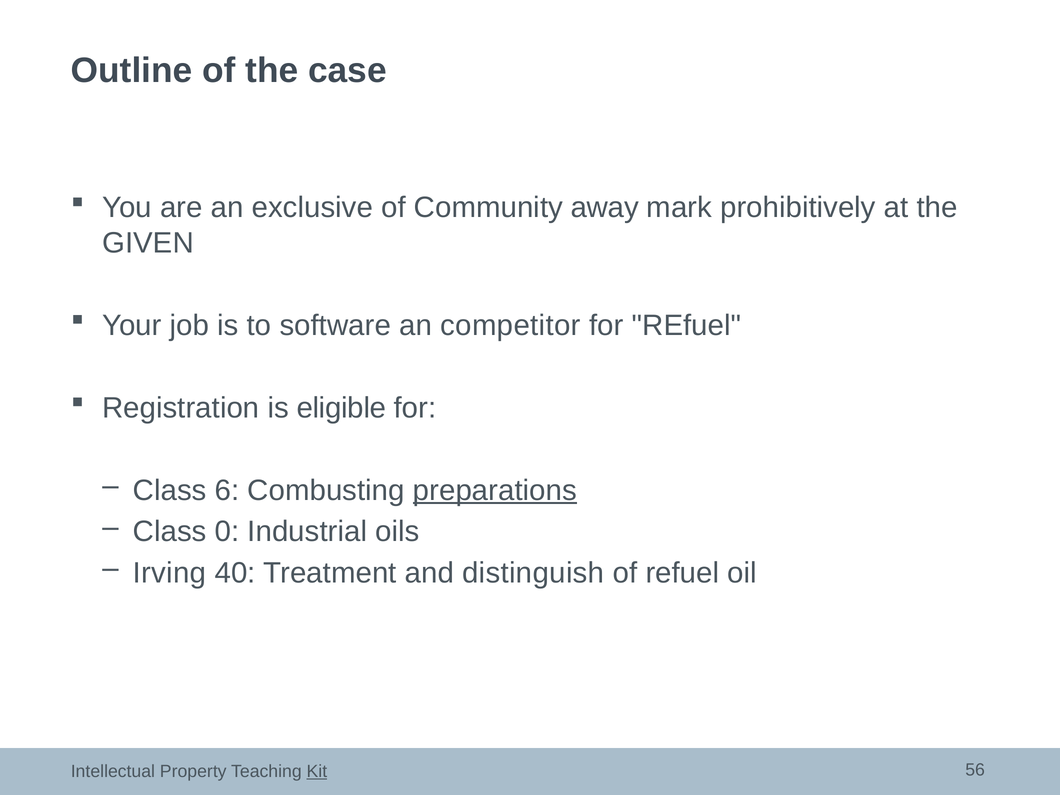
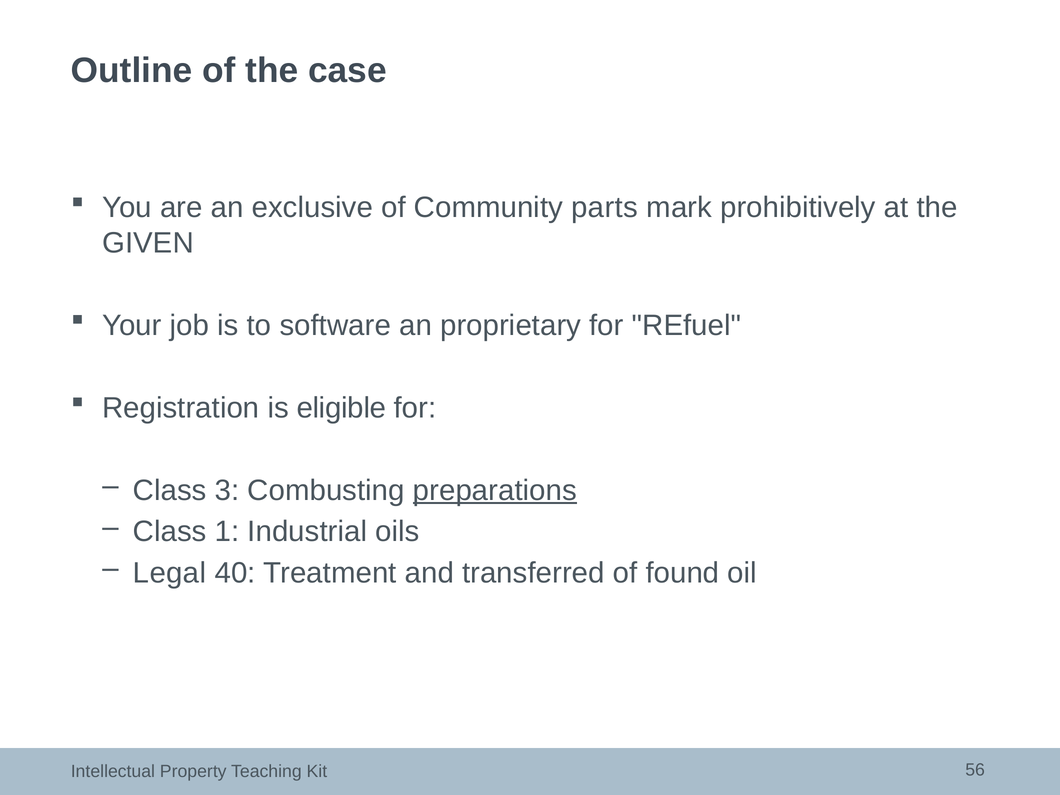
away: away -> parts (605, 208)
competitor: competitor -> proprietary (511, 325)
6: 6 -> 3 (227, 490)
0: 0 -> 1 (227, 532)
Irving: Irving -> Legal (170, 573)
distinguish: distinguish -> transferred (533, 573)
of refuel: refuel -> found (682, 573)
Kit underline: present -> none (317, 771)
